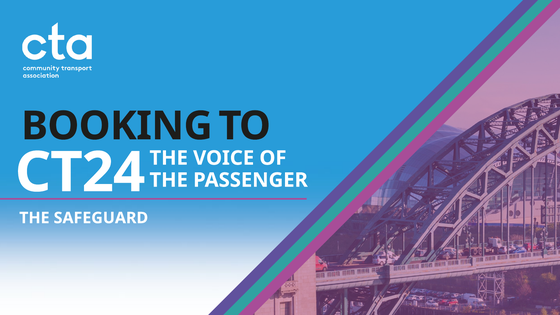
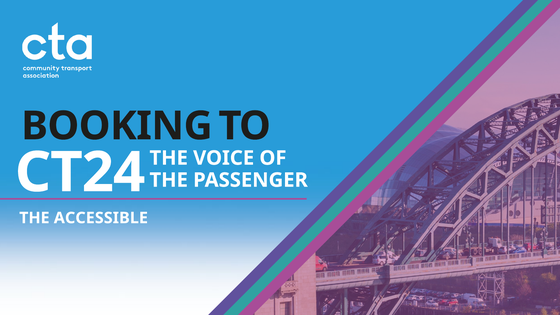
SAFEGUARD: SAFEGUARD -> ACCESSIBLE (101, 218)
